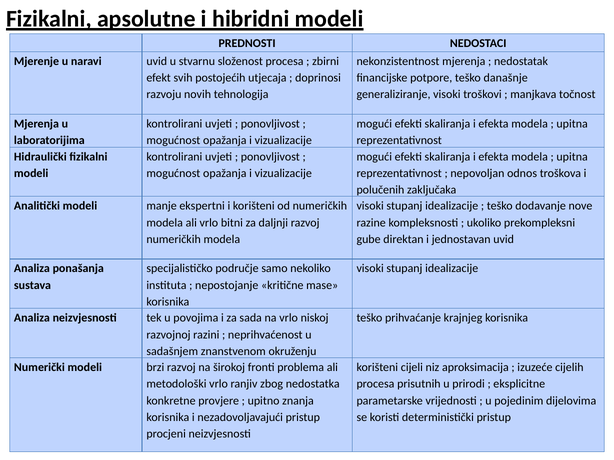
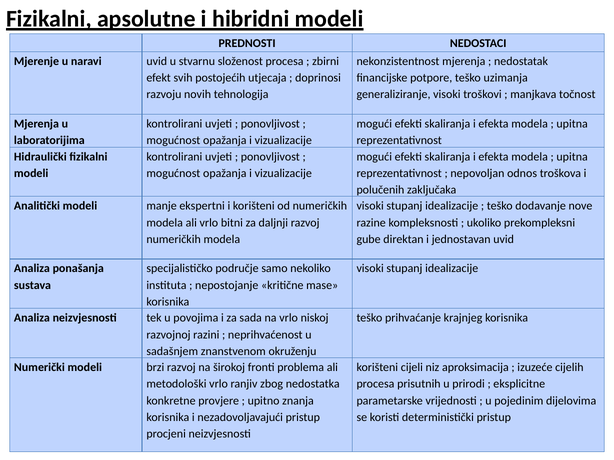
današnje: današnje -> uzimanja (506, 78)
